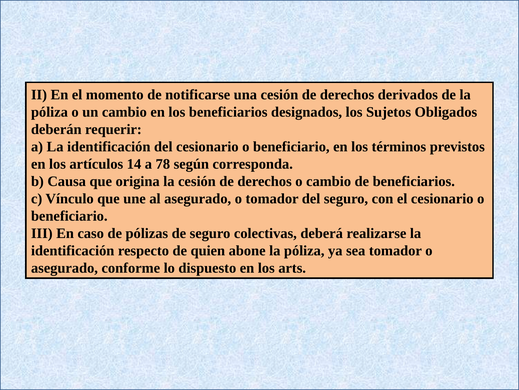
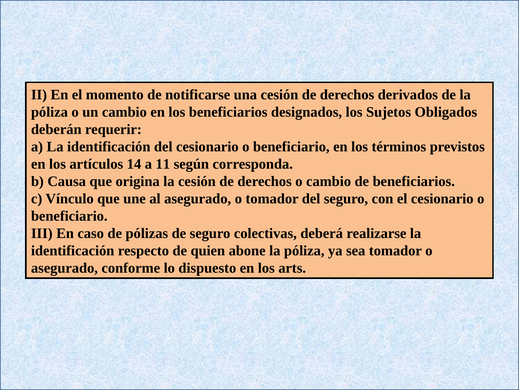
78: 78 -> 11 (163, 164)
